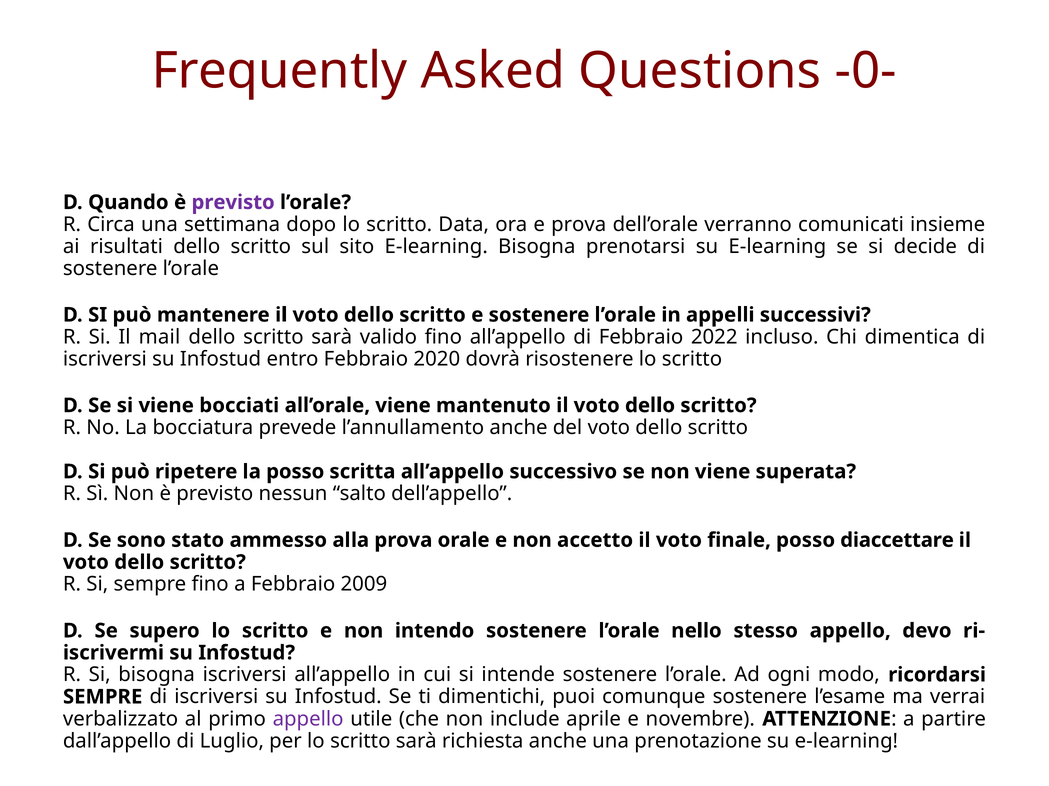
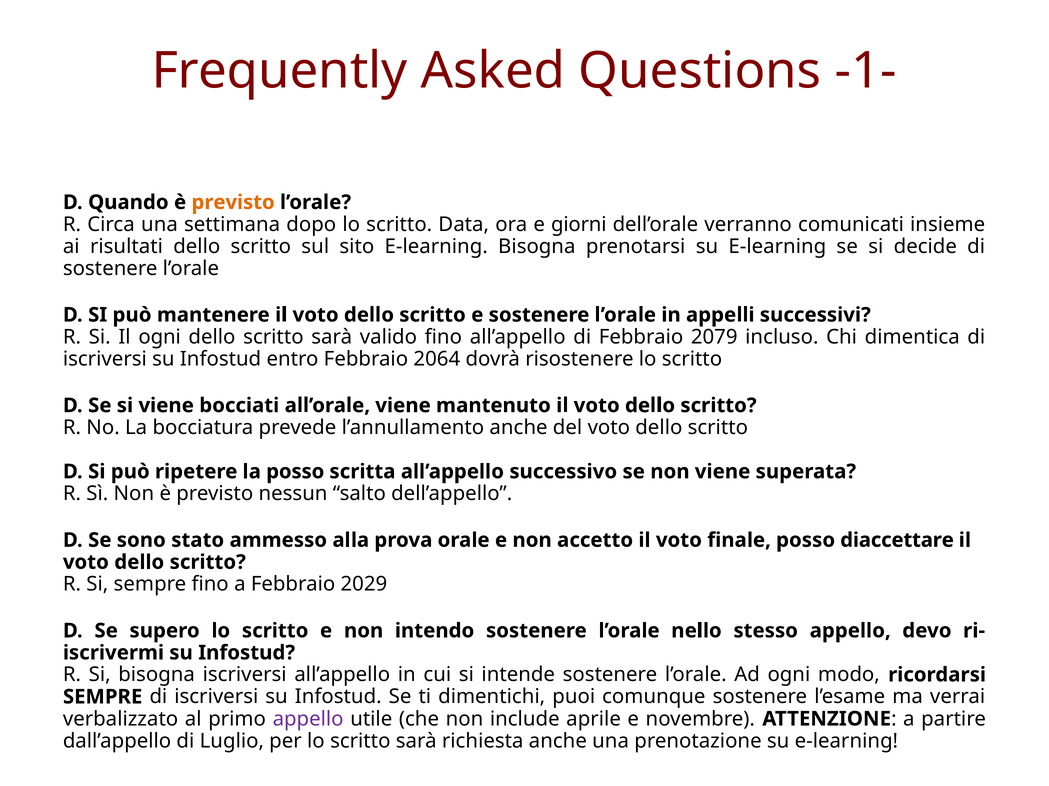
-0-: -0- -> -1- (866, 71)
previsto colour: purple -> orange (233, 202)
e prova: prova -> giorni (579, 225)
Il mail: mail -> ogni (160, 337)
2022: 2022 -> 2079 (714, 337)
2020: 2020 -> 2064 (437, 359)
2009: 2009 -> 2029 (364, 585)
